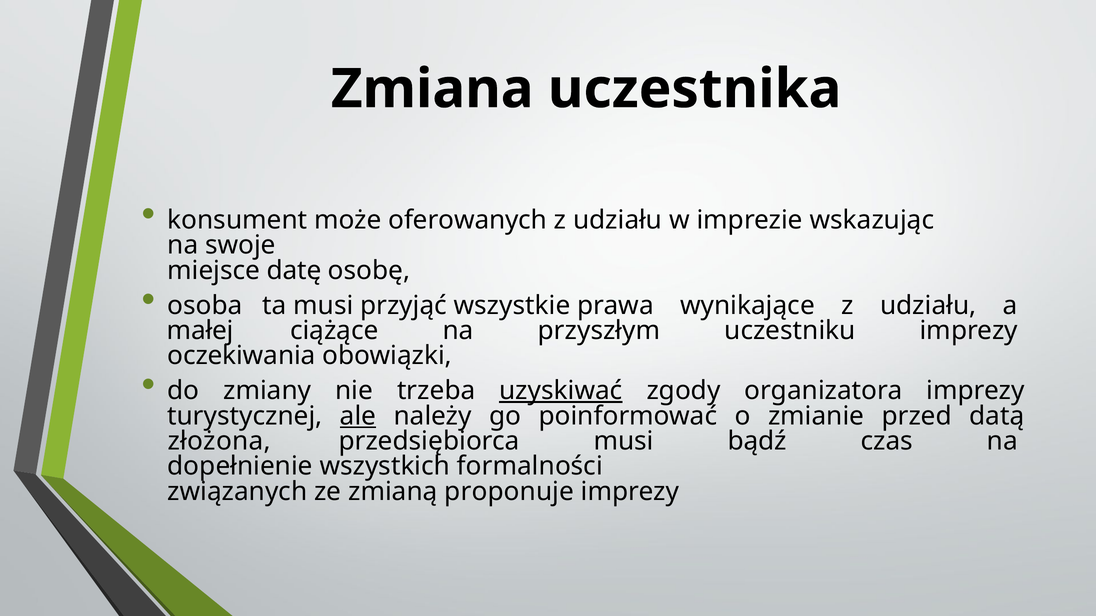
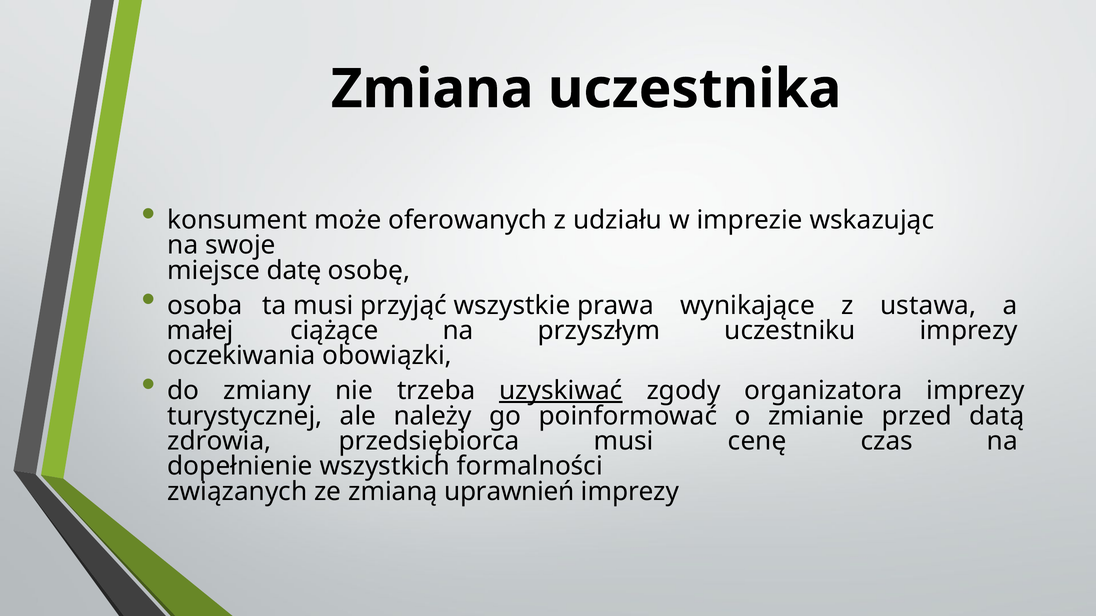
wynikające z udziału: udziału -> ustawa (928, 306)
ale underline: present -> none (358, 416)
złożona: złożona -> zdrowia (219, 441)
bądź: bądź -> cenę (757, 441)
proponuje: proponuje -> uprawnień (509, 492)
